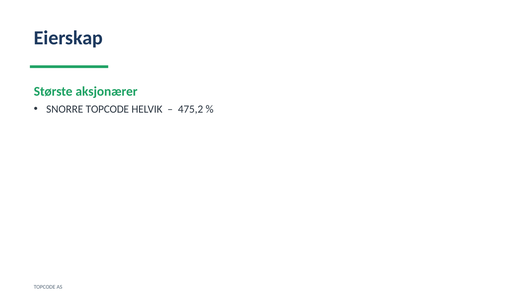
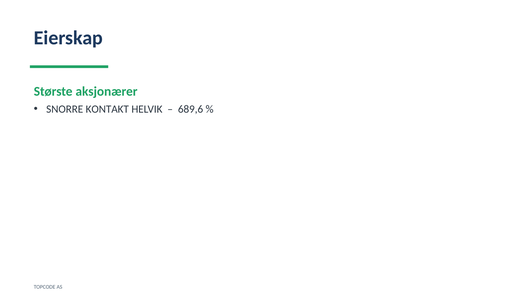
SNORRE TOPCODE: TOPCODE -> KONTAKT (107, 109)
475,2: 475,2 -> 689,6 (191, 109)
